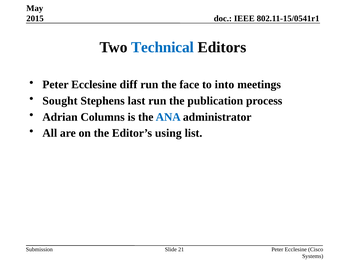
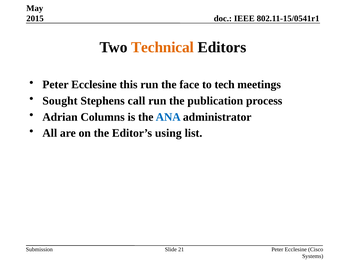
Technical colour: blue -> orange (162, 47)
diff: diff -> this (129, 84)
into: into -> tech (225, 84)
last: last -> call (136, 101)
